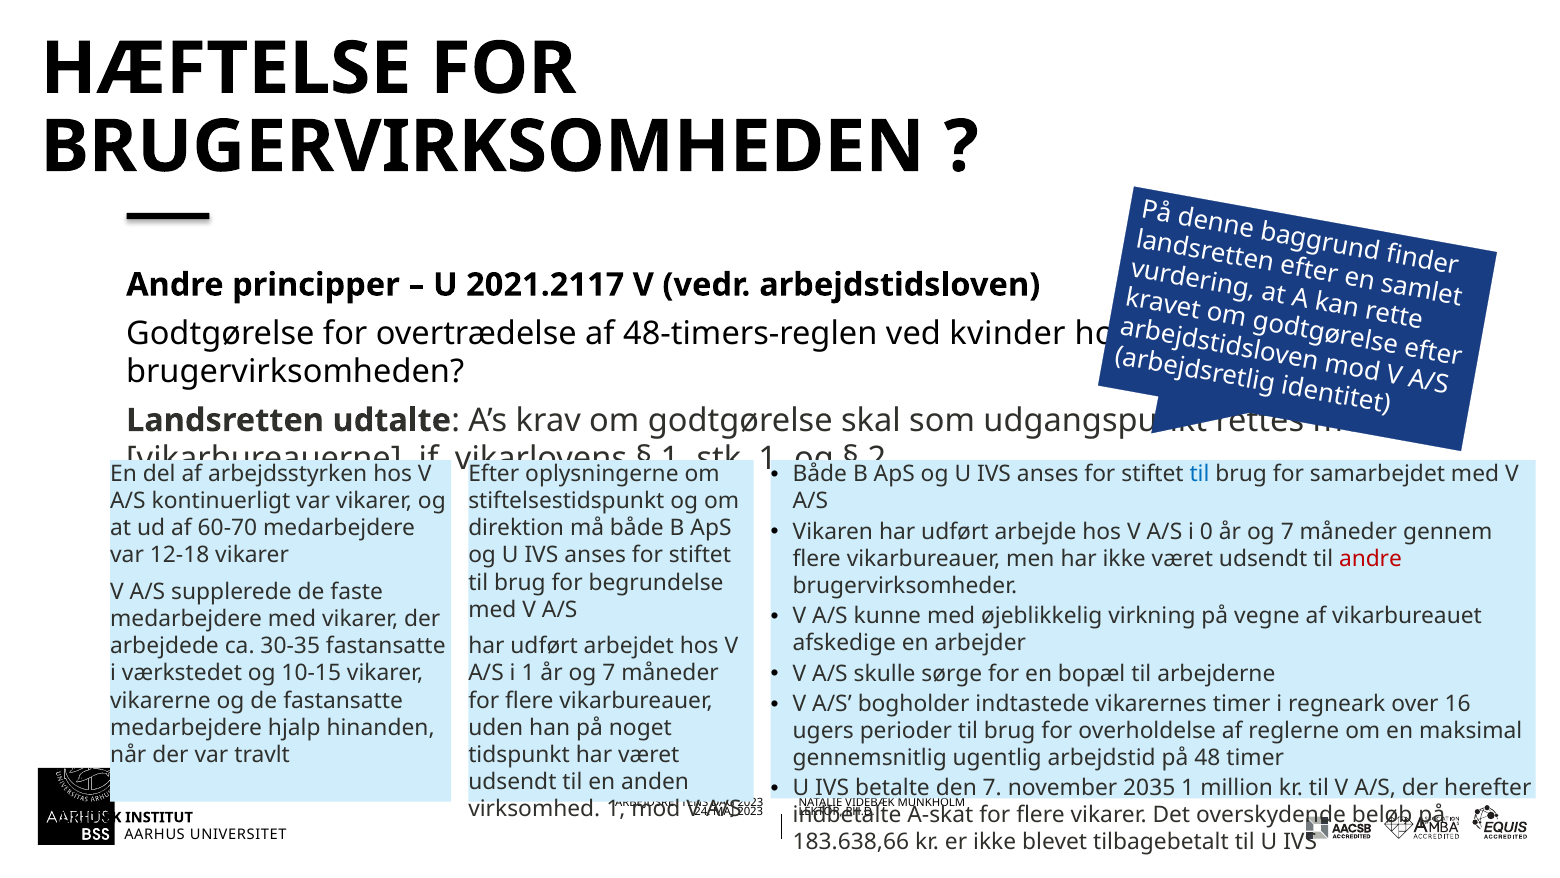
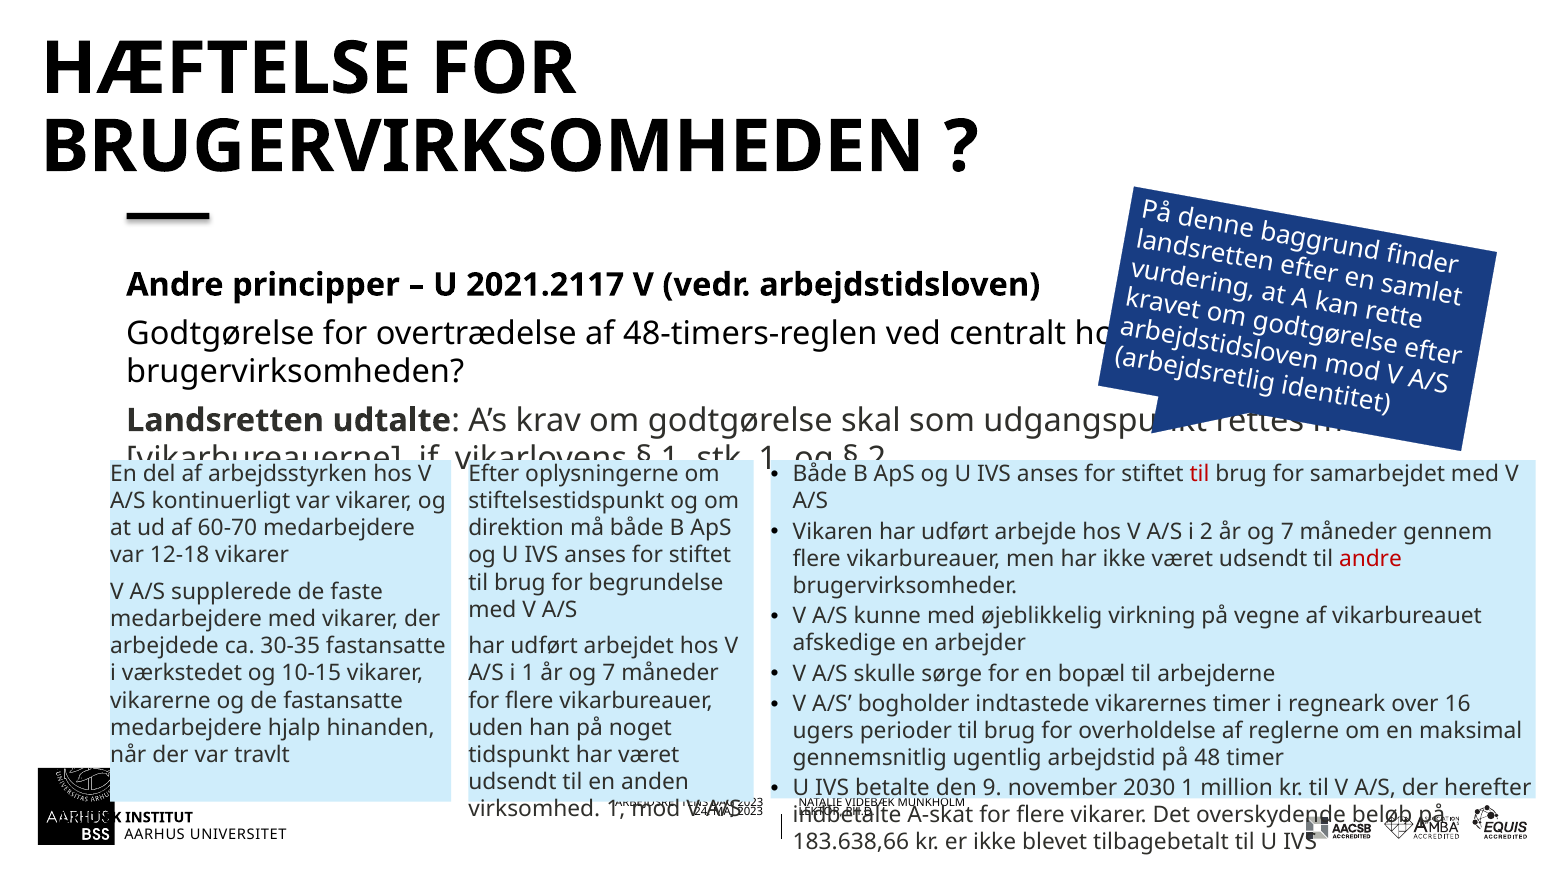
kvinder: kvinder -> centralt (1008, 333)
til colour: blue -> red (1200, 474)
i 0: 0 -> 2 (1207, 532)
den 7: 7 -> 9 (992, 788)
2035: 2035 -> 2030 (1149, 788)
